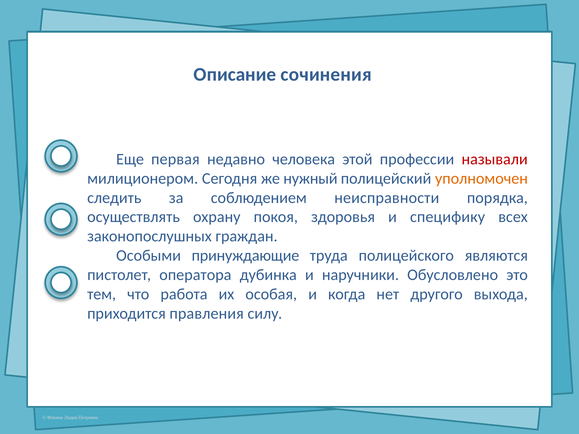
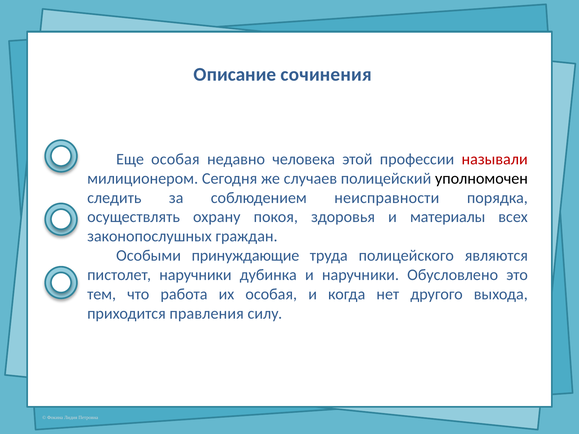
Еще первая: первая -> особая (175, 159)
нужный: нужный -> случаев (310, 179)
уполномочен colour: orange -> black (481, 179)
специфику: специфику -> материалы (448, 217)
пистолет оператора: оператора -> наручники (195, 275)
